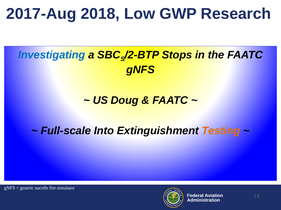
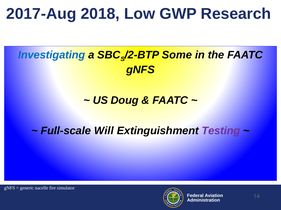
Stops: Stops -> Some (177, 55)
Into: Into -> Will (104, 131)
Testing colour: orange -> purple (221, 131)
